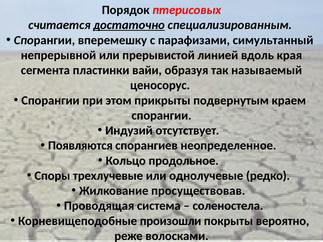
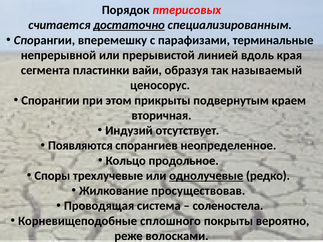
симультанный: симультанный -> терминальные (273, 40)
спорангии: спорангии -> вторичная (161, 116)
однолучевые underline: none -> present (206, 176)
произошли: произошли -> сплошного (170, 221)
